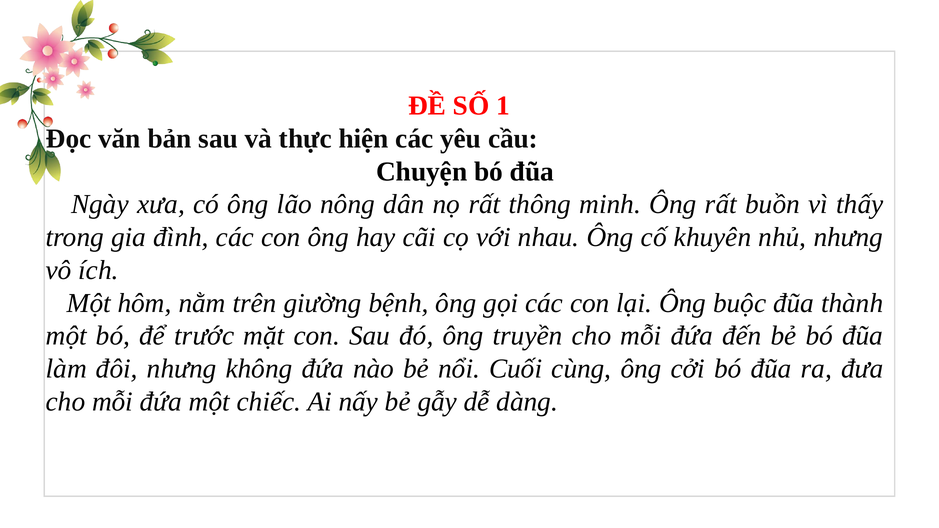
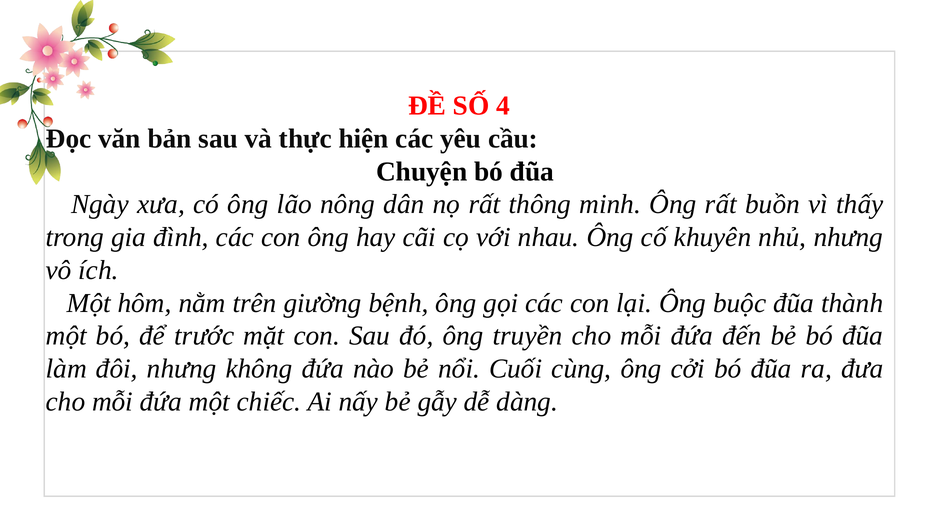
1: 1 -> 4 (503, 106)
